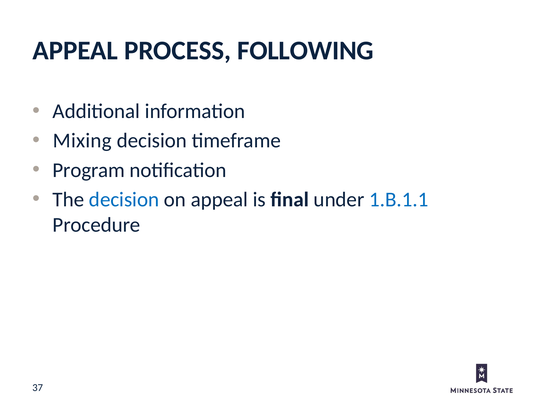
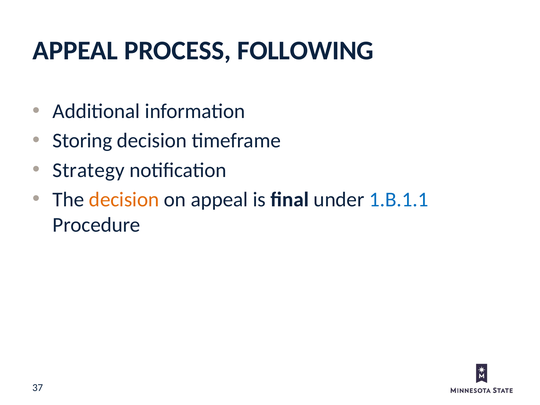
Mixing: Mixing -> Storing (82, 141)
Program: Program -> Strategy (89, 170)
decision colour: blue -> orange (124, 200)
